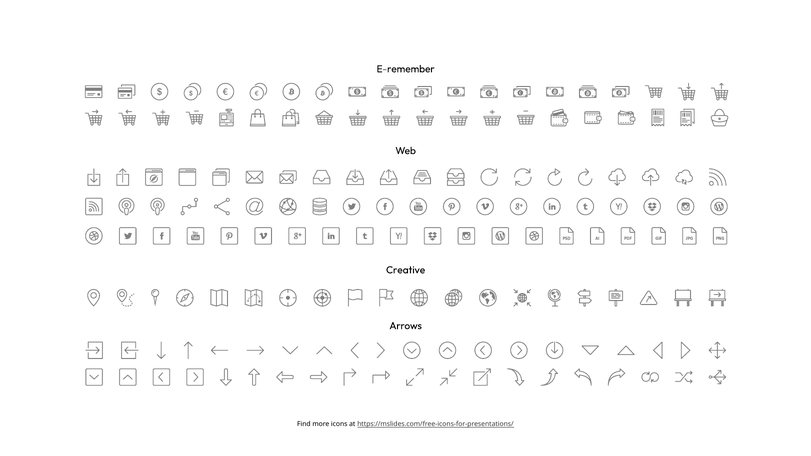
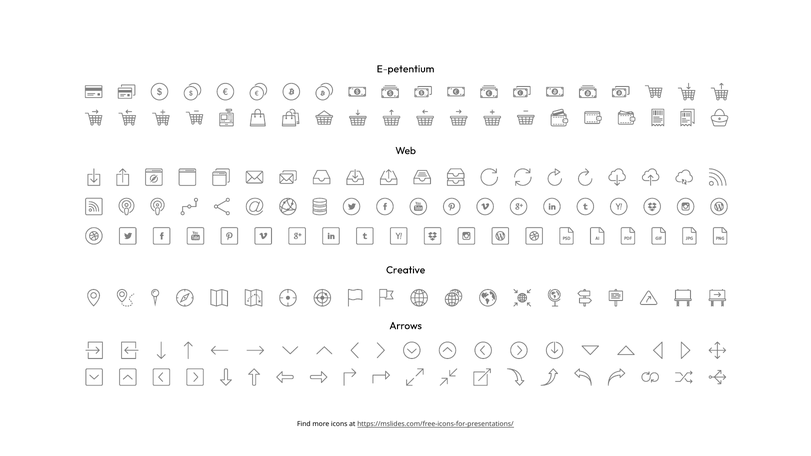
E-remember: E-remember -> E-petentium (406, 69)
